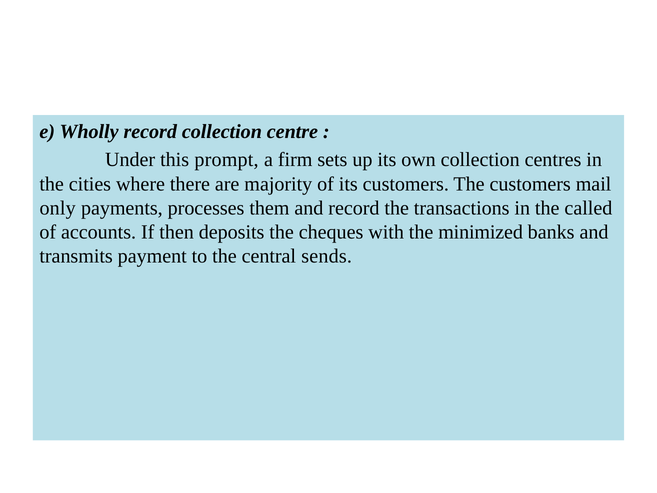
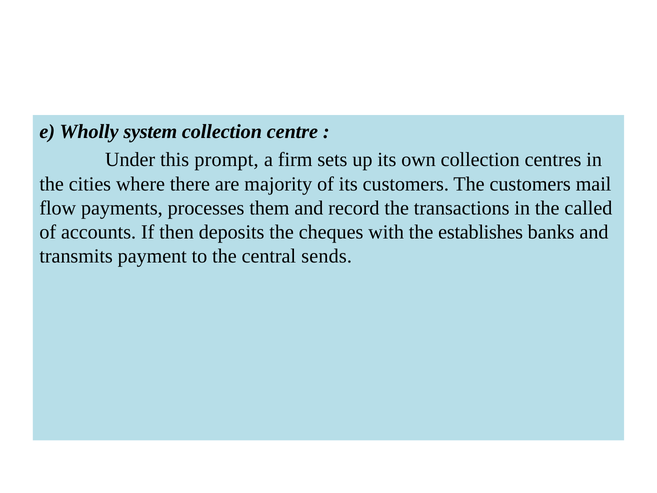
Wholly record: record -> system (150, 132)
only: only -> flow (58, 208)
minimized: minimized -> establishes (481, 232)
